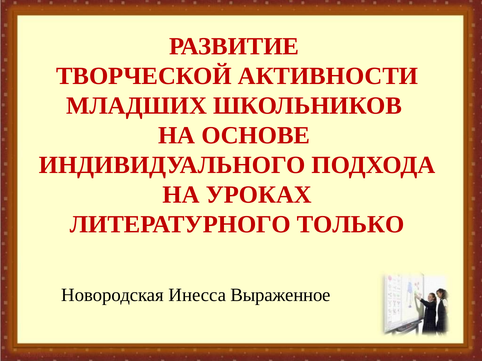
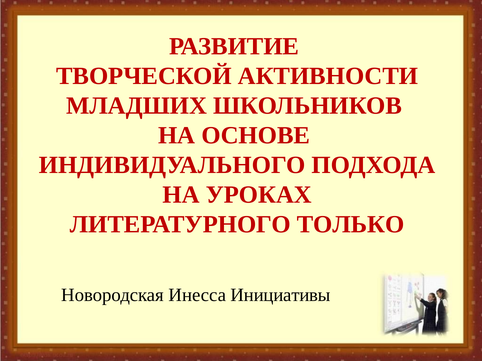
Выраженное: Выраженное -> Инициативы (281, 295)
